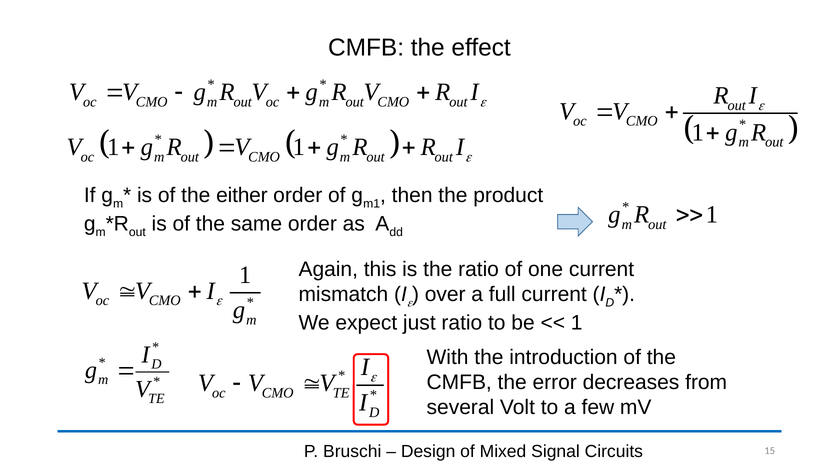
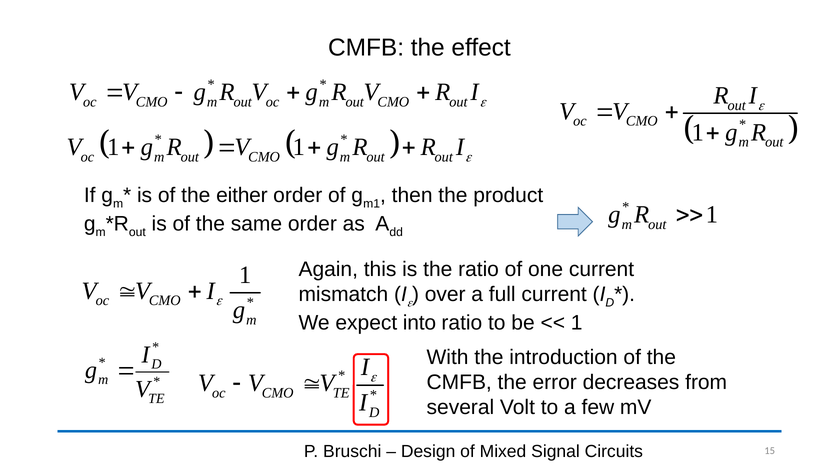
just: just -> into (419, 323)
